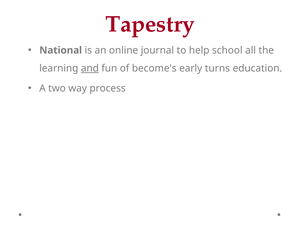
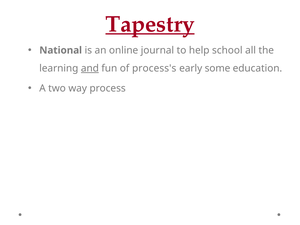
Tapestry underline: none -> present (150, 24)
become's: become's -> process's (154, 68)
turns: turns -> some (218, 68)
